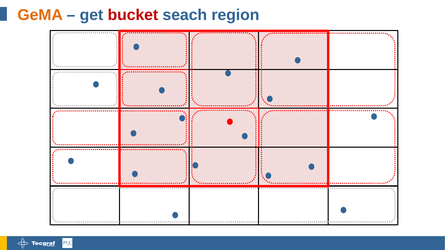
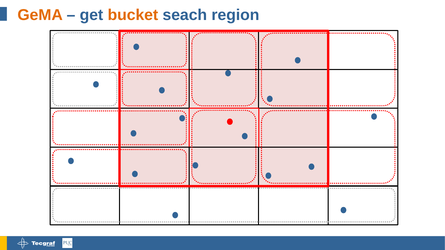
bucket colour: red -> orange (133, 15)
